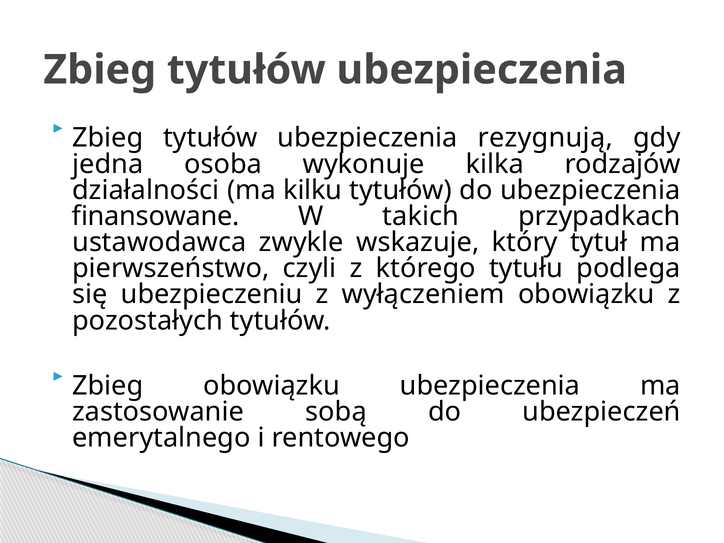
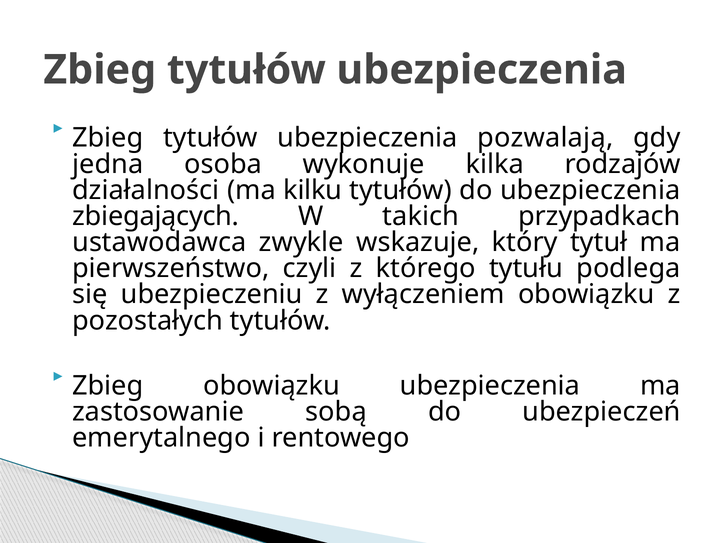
rezygnują: rezygnują -> pozwalają (545, 138)
finansowane: finansowane -> zbiegających (156, 216)
